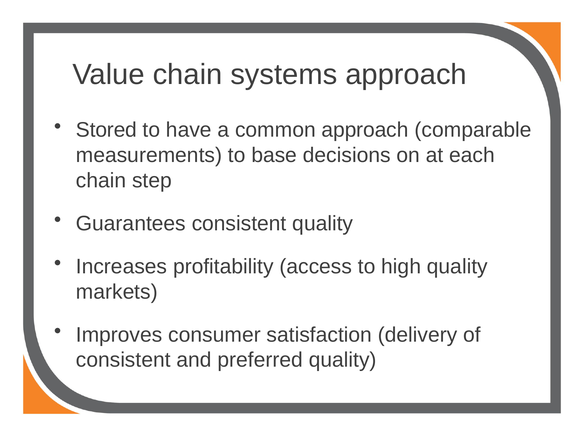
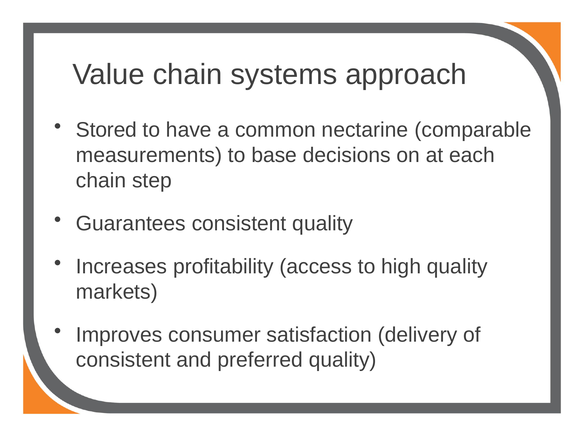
common approach: approach -> nectarine (365, 130)
